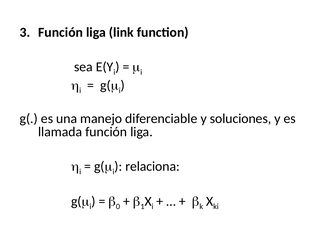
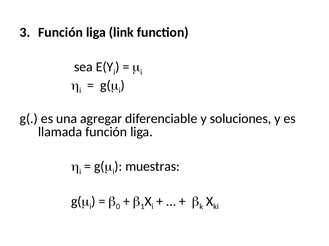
manejo: manejo -> agregar (101, 119)
relaciona: relaciona -> muestras (153, 167)
